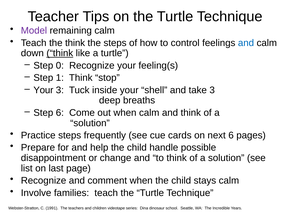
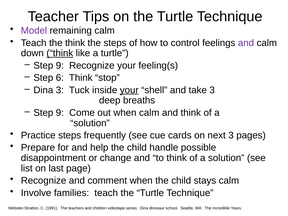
and colour: blue -> purple (246, 43)
0: 0 -> 9 (60, 65)
1: 1 -> 6 (60, 78)
Your: Your -> Dina (43, 90)
your underline: none -> present (129, 90)
6: 6 -> 9 (60, 113)
next 6: 6 -> 3 (231, 135)
